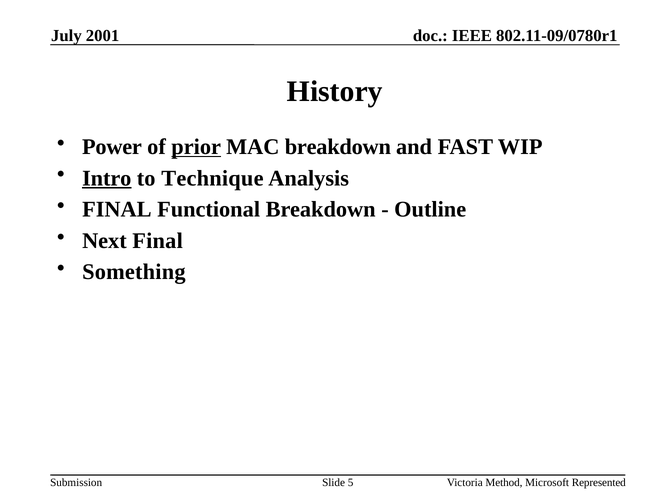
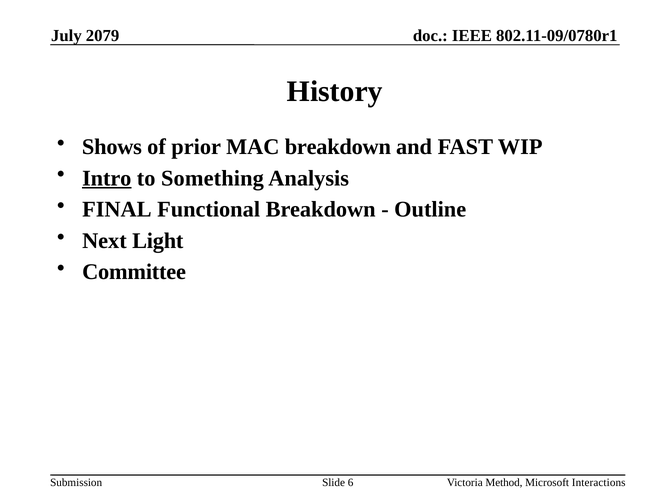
2001: 2001 -> 2079 (103, 36)
Power: Power -> Shows (112, 147)
prior underline: present -> none (196, 147)
Technique: Technique -> Something (212, 178)
Next Final: Final -> Light (158, 241)
Something: Something -> Committee (134, 272)
5: 5 -> 6 (351, 482)
Represented: Represented -> Interactions (599, 482)
